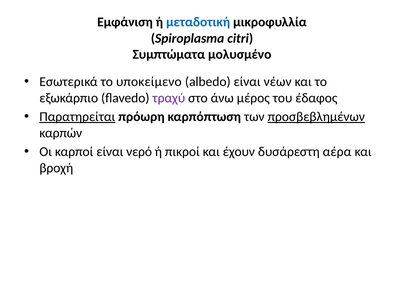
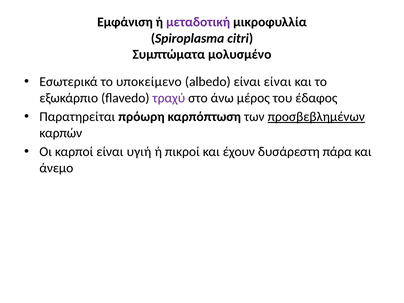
μεταδοτική colour: blue -> purple (198, 22)
είναι νέων: νέων -> είναι (278, 82)
Παρατηρείται underline: present -> none (77, 117)
νερό: νερό -> υγιή (139, 152)
αέρα: αέρα -> πάρα (337, 152)
βροχή: βροχή -> άνεμο (56, 168)
